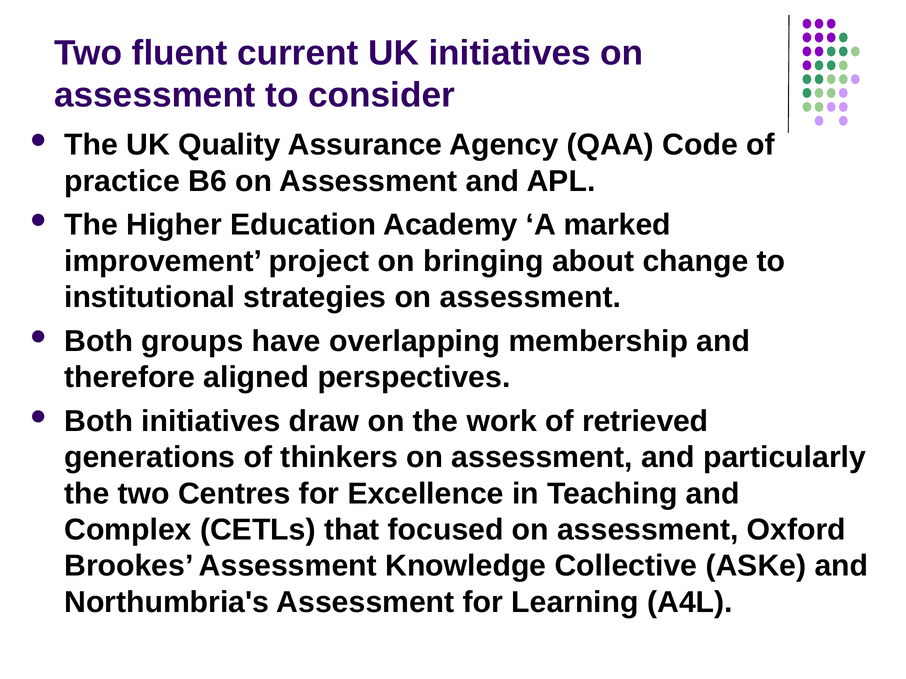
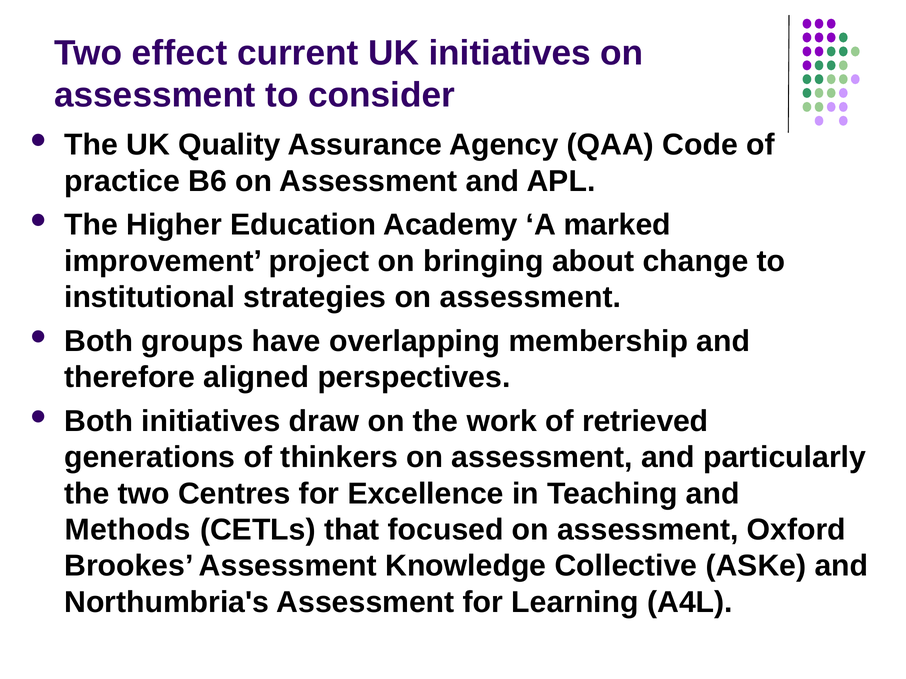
fluent: fluent -> effect (180, 53)
Complex: Complex -> Methods (128, 530)
